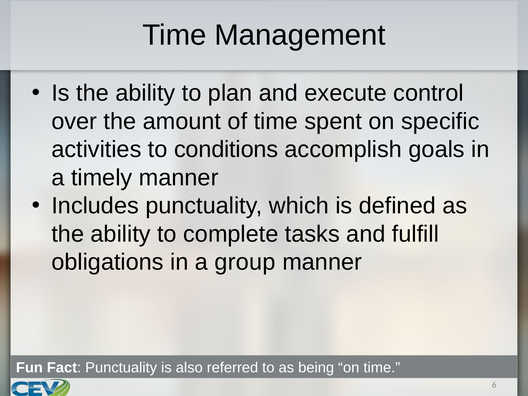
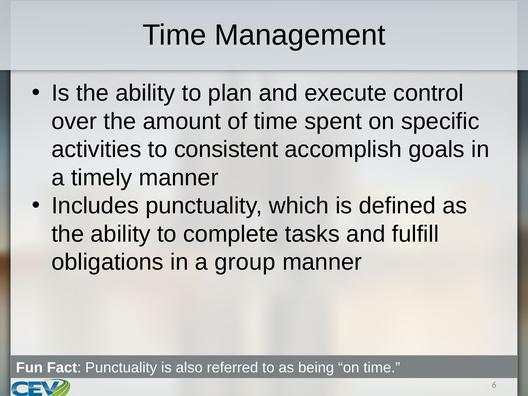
conditions: conditions -> consistent (226, 149)
